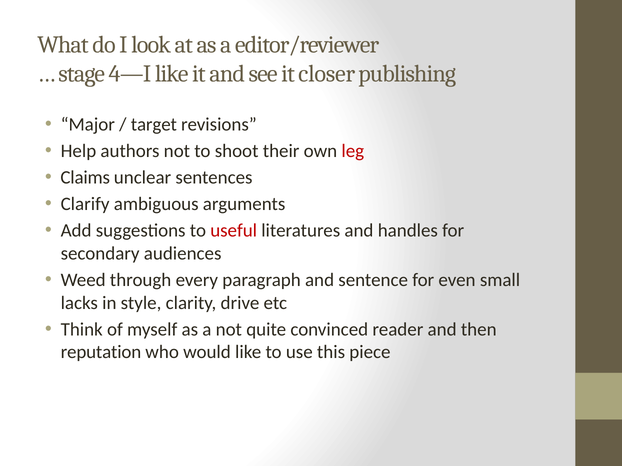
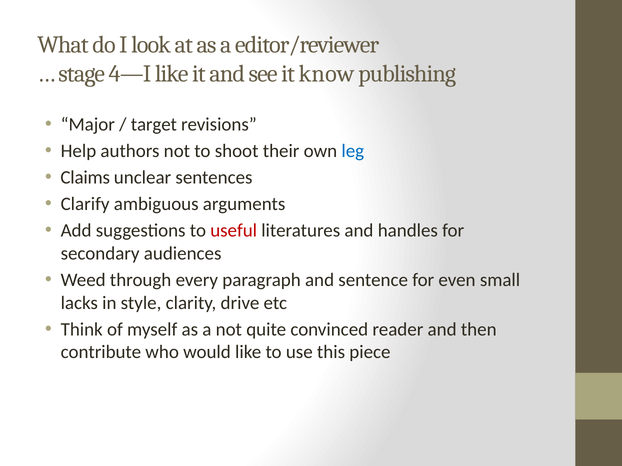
closer: closer -> know (326, 74)
leg colour: red -> blue (353, 151)
reputation: reputation -> contribute (101, 352)
